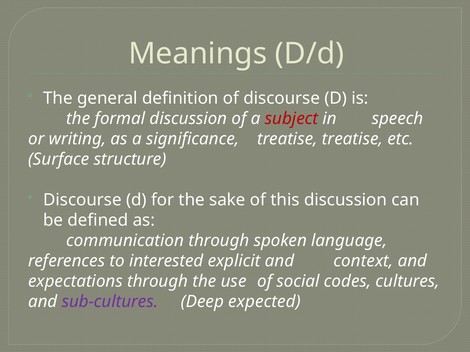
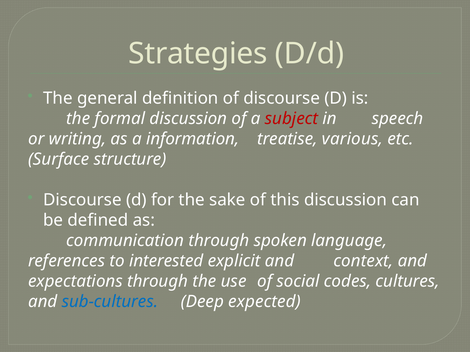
Meanings: Meanings -> Strategies (198, 54)
significance: significance -> information (193, 139)
treatise treatise: treatise -> various (352, 139)
sub-cultures colour: purple -> blue (110, 302)
